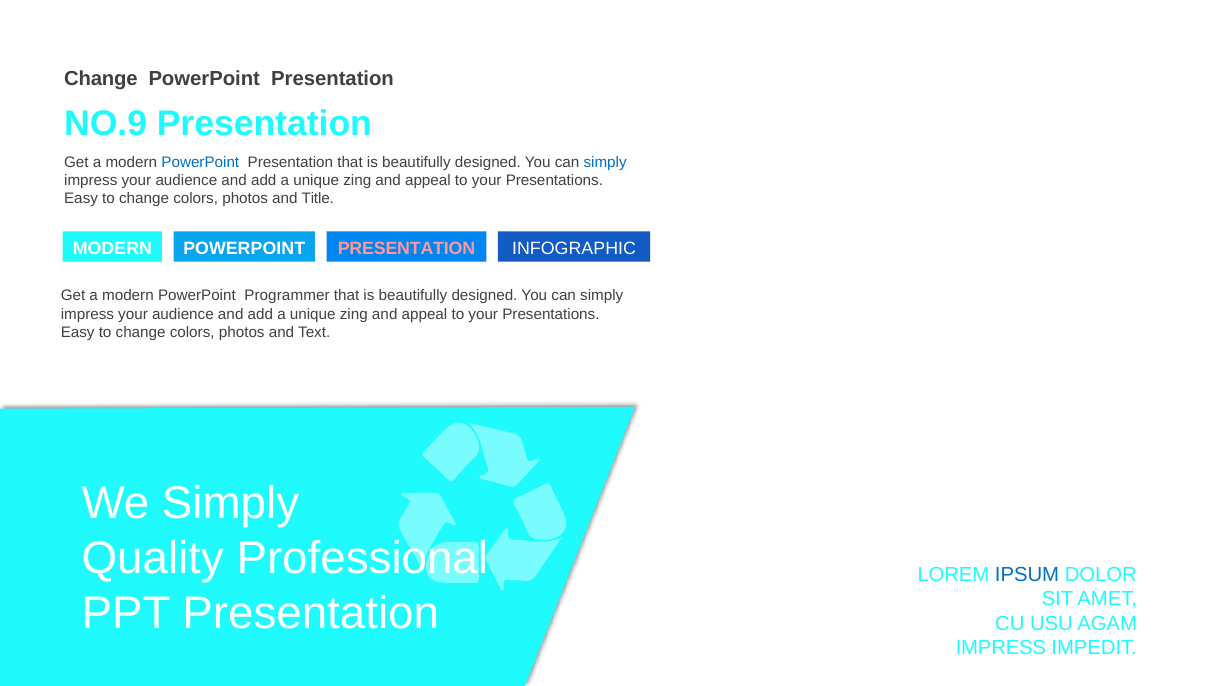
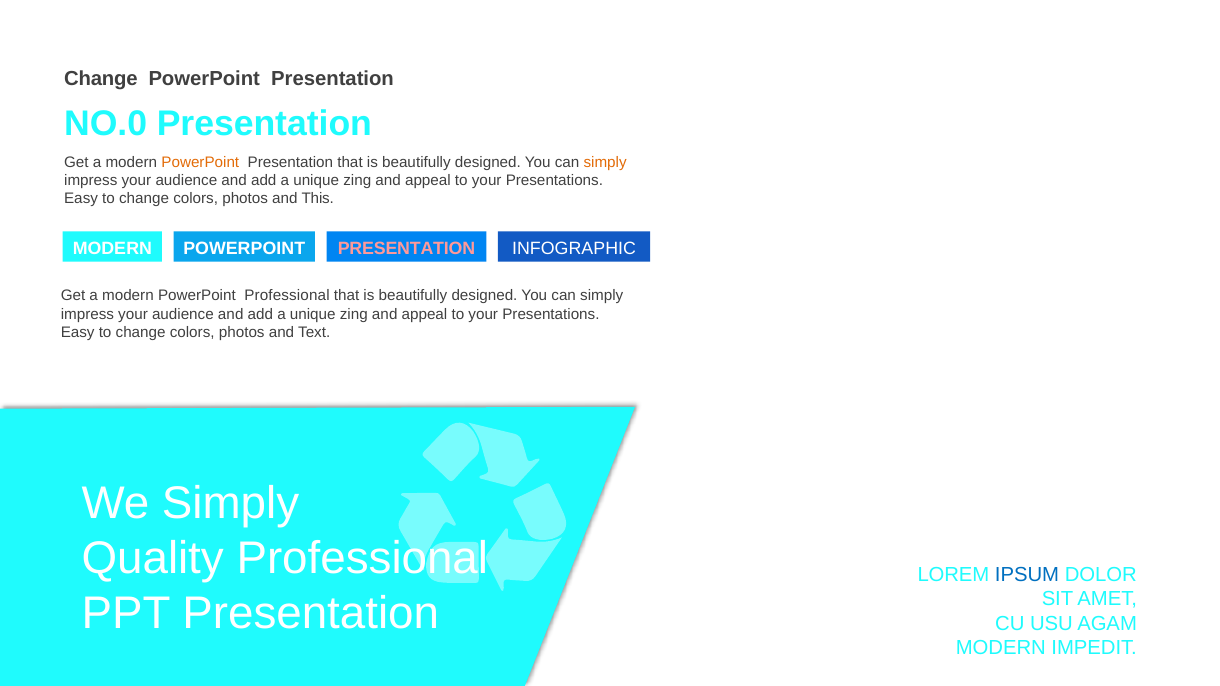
NO.9: NO.9 -> NO.0 (106, 123)
PowerPoint colour: blue -> orange (200, 162)
simply colour: blue -> orange (605, 162)
Title: Title -> This (318, 199)
PowerPoint Programmer: Programmer -> Professional (287, 296)
IMPRESS: IMPRESS -> MODERN (1001, 648)
